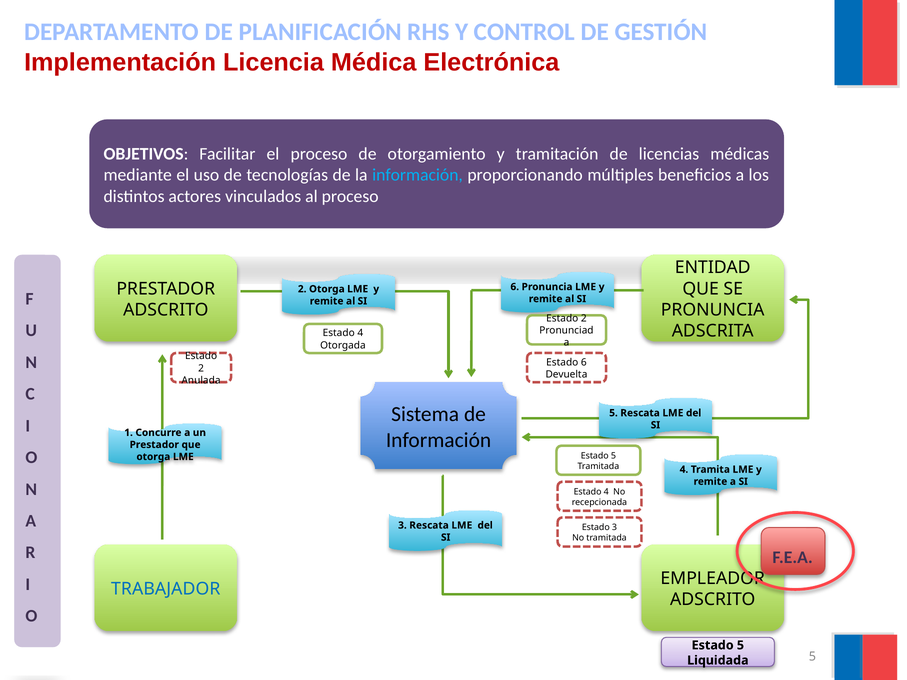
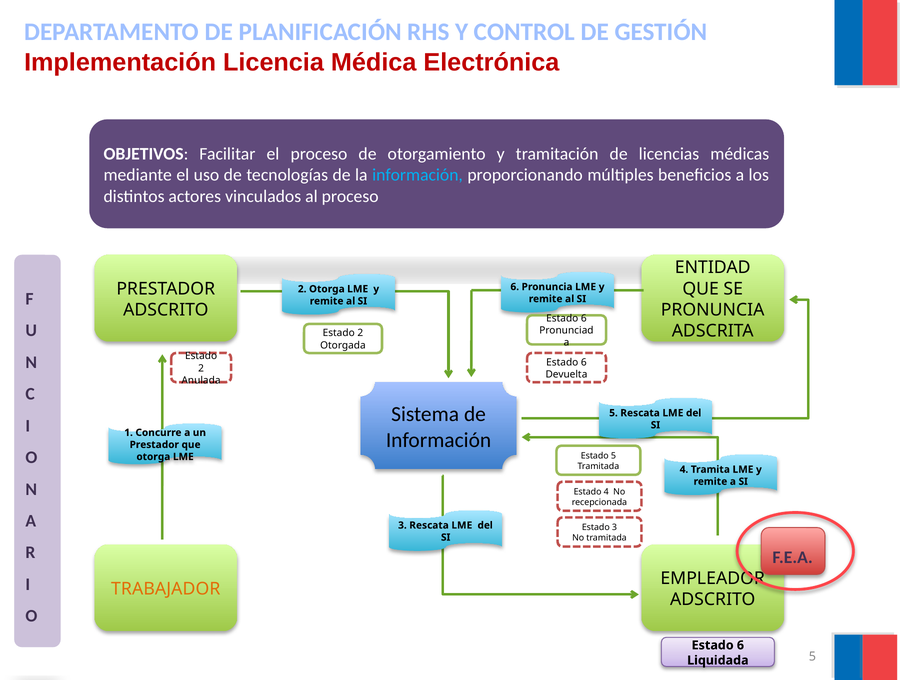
2: 2 -> 6 (584, 319)
4: 4 -> 2 (360, 333)
TRABAJADOR colour: blue -> orange (166, 589)
5: 5 -> 6 (740, 645)
